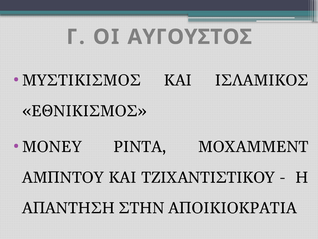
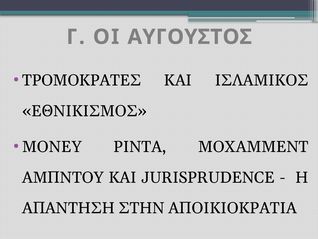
ΜΥΣΤΙΚΙΣΜΟΣ: ΜΥΣΤΙΚΙΣΜΟΣ -> ΤΡΟΜΟΚΡΑΤΕΣ (82, 80)
ΤΖΙΧΑΝΤΙΣΤΙΚΟΥ: ΤΖΙΧΑΝΤΙΣΤΙΚΟΥ -> JURISPRUDENCE (208, 177)
